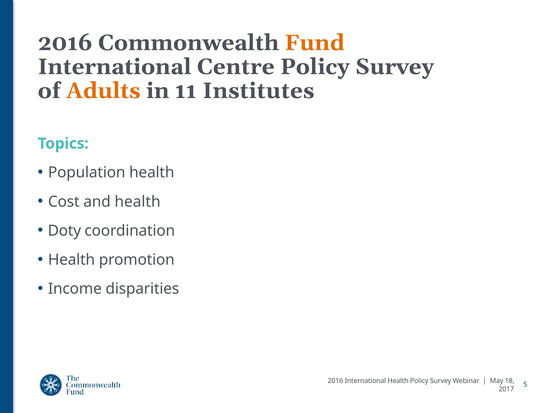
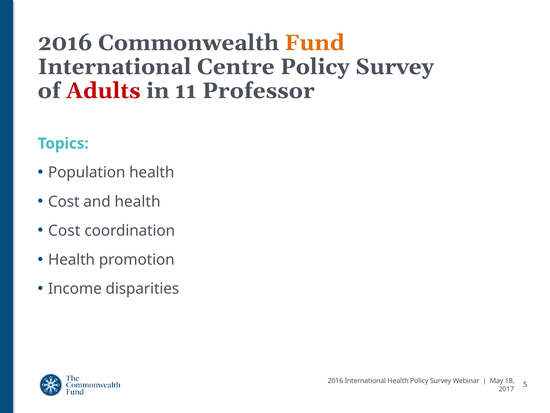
Adults colour: orange -> red (103, 91)
Institutes: Institutes -> Professor (258, 91)
Doty: Doty -> Cost (64, 230)
